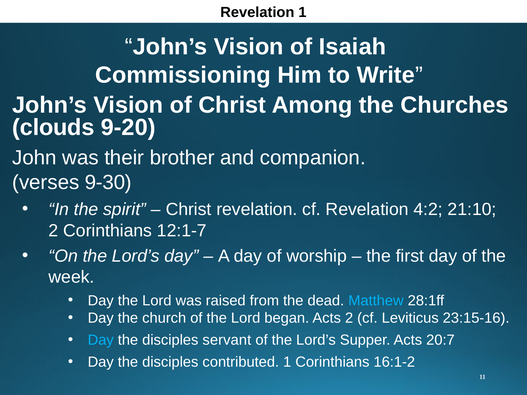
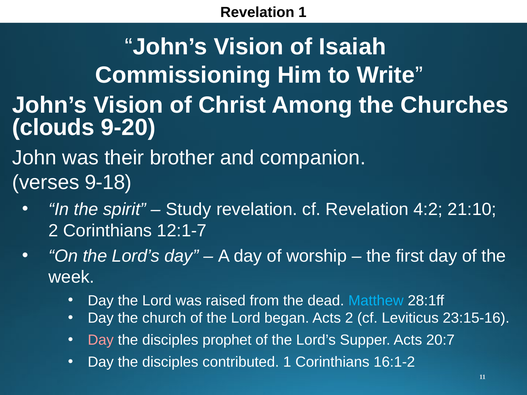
9-30: 9-30 -> 9-18 (108, 183)
Christ: Christ -> Study (189, 210)
Day colour: light blue -> pink (101, 340)
servant: servant -> prophet (227, 340)
